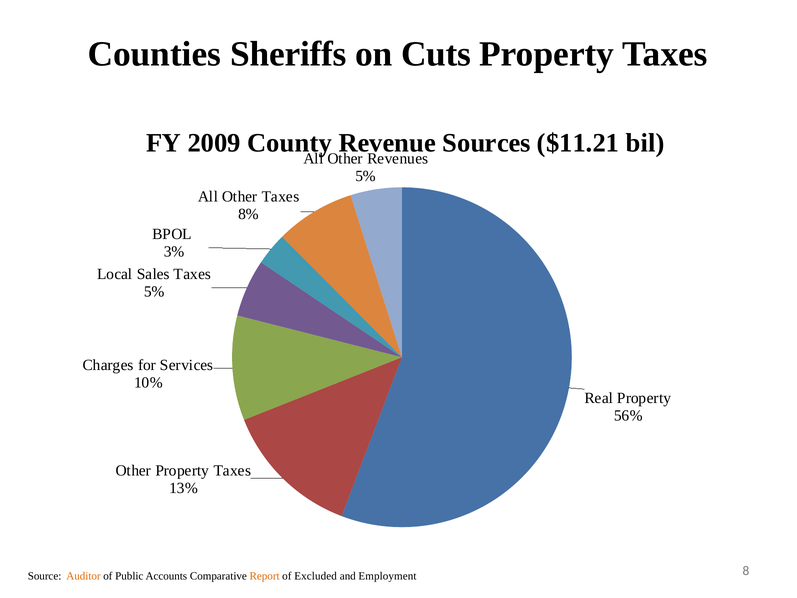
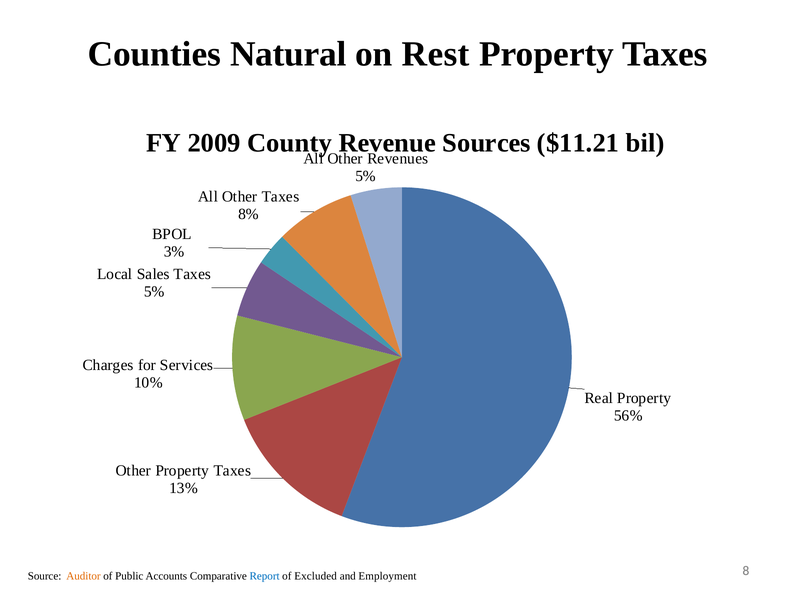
Sheriffs: Sheriffs -> Natural (288, 54)
Cuts: Cuts -> Rest (436, 54)
Report colour: orange -> blue (265, 576)
